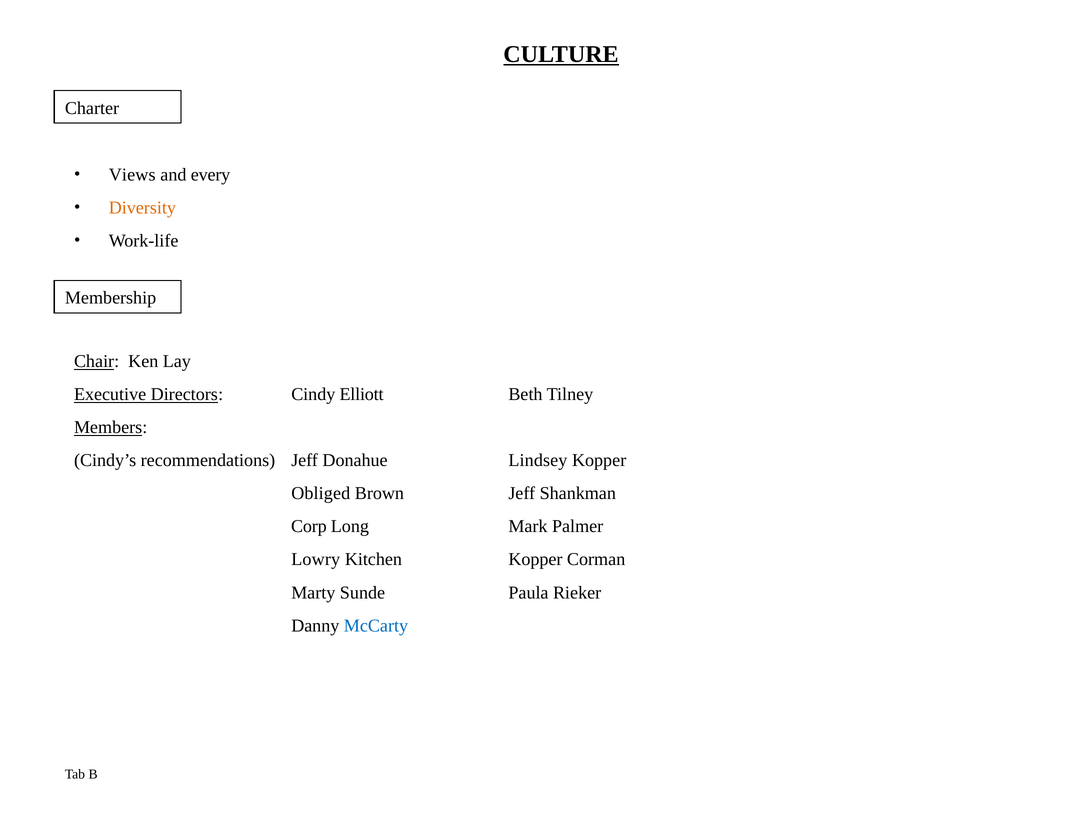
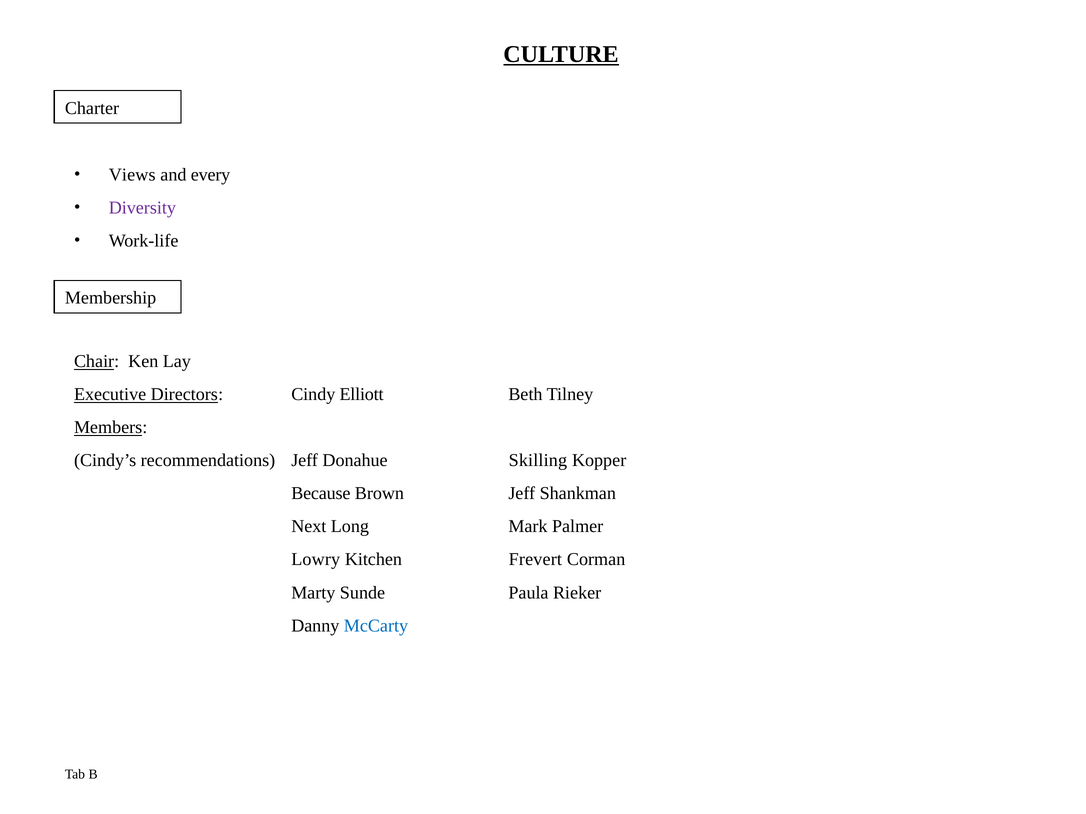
Diversity colour: orange -> purple (142, 208)
Lindsey: Lindsey -> Skilling (538, 461)
Obliged: Obliged -> Because (321, 494)
Corp: Corp -> Next (309, 527)
Kitchen Kopper: Kopper -> Frevert (535, 560)
